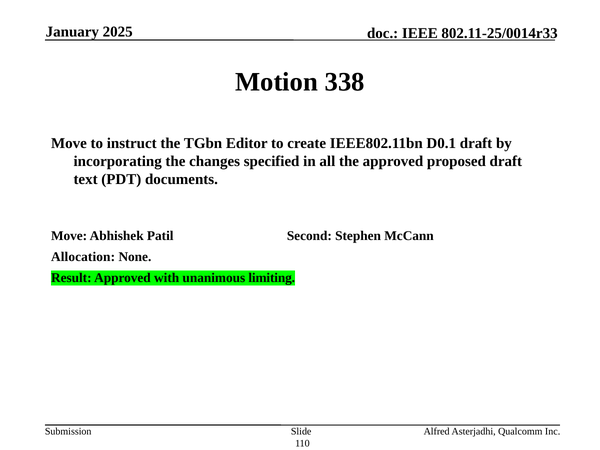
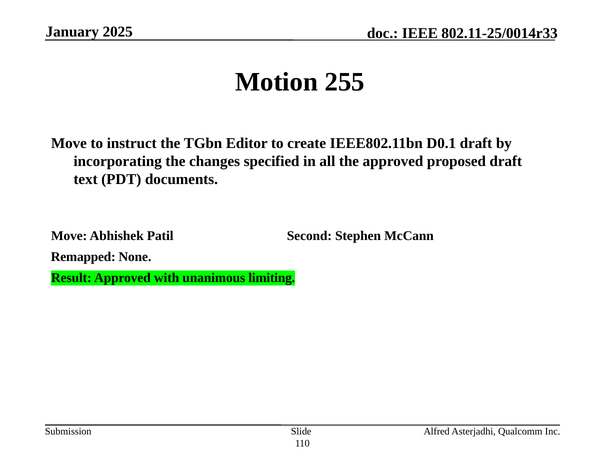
338: 338 -> 255 (345, 82)
Allocation: Allocation -> Remapped (83, 257)
